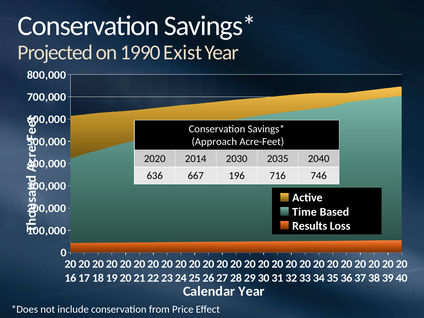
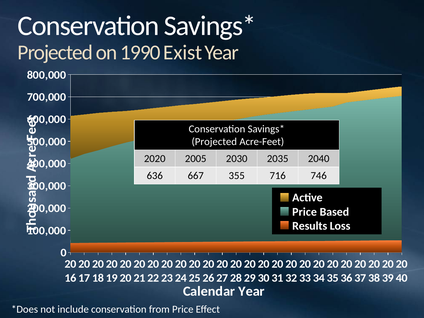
Approach: Approach -> Projected (214, 142)
2014: 2014 -> 2005 (196, 159)
196: 196 -> 355 (237, 176)
Time: Time -> Price (305, 212)
